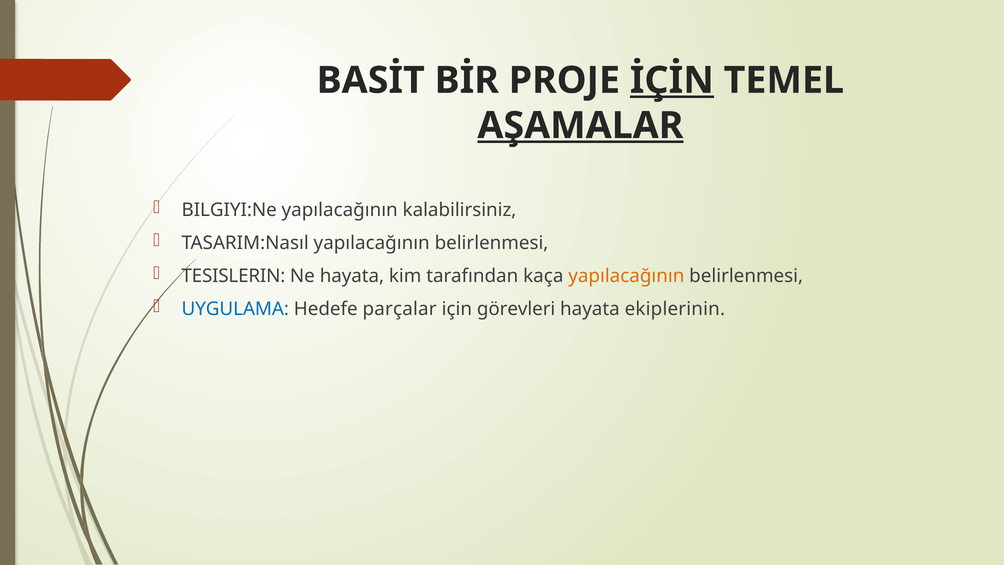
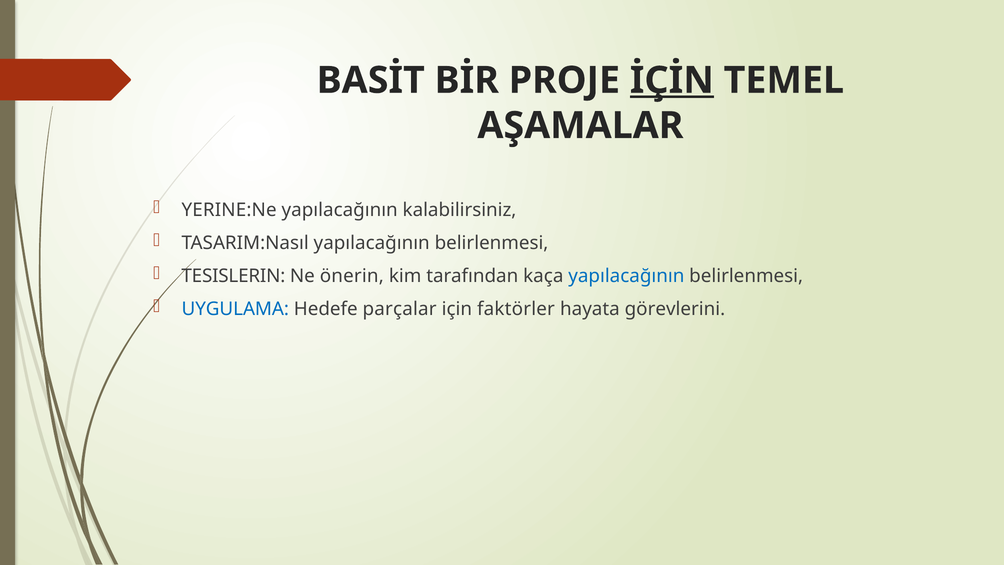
AŞAMALAR underline: present -> none (580, 126)
BILGIYI:Ne: BILGIYI:Ne -> YERINE:Ne (229, 210)
Ne hayata: hayata -> önerin (352, 276)
yapılacağının colour: orange -> blue (626, 276)
görevleri: görevleri -> faktörler (516, 309)
ekiplerinin: ekiplerinin -> görevlerini (675, 309)
